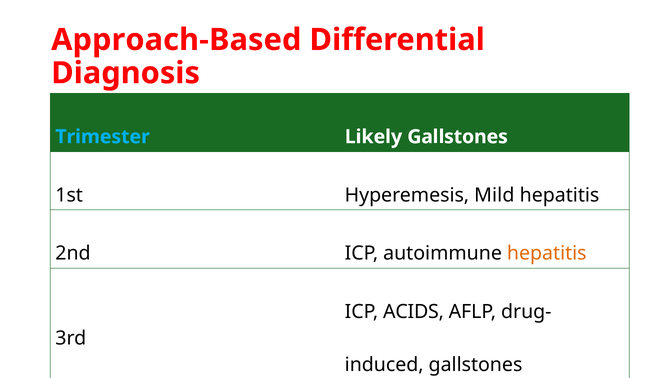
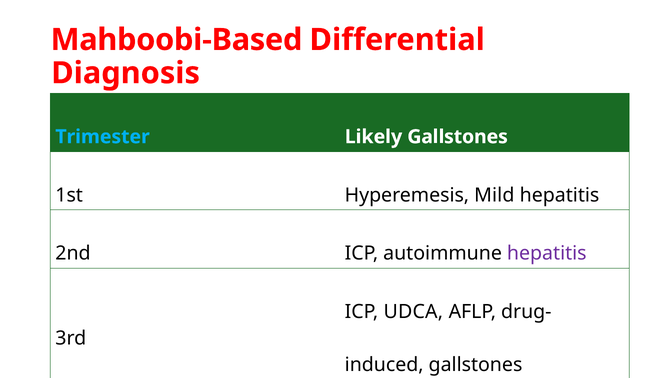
Approach-Based: Approach-Based -> Mahboobi-Based (176, 40)
hepatitis colour: orange -> purple (547, 253)
ACIDS: ACIDS -> UDCA (413, 311)
